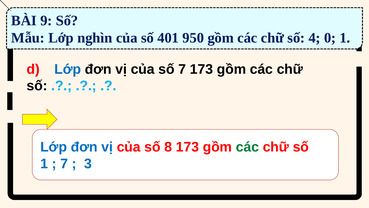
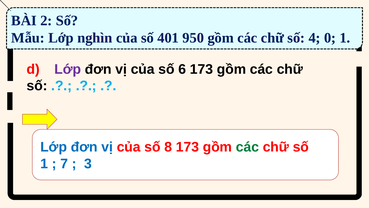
9: 9 -> 2 (46, 21)
Lớp colour: blue -> purple (68, 69)
số 7: 7 -> 6 (182, 69)
